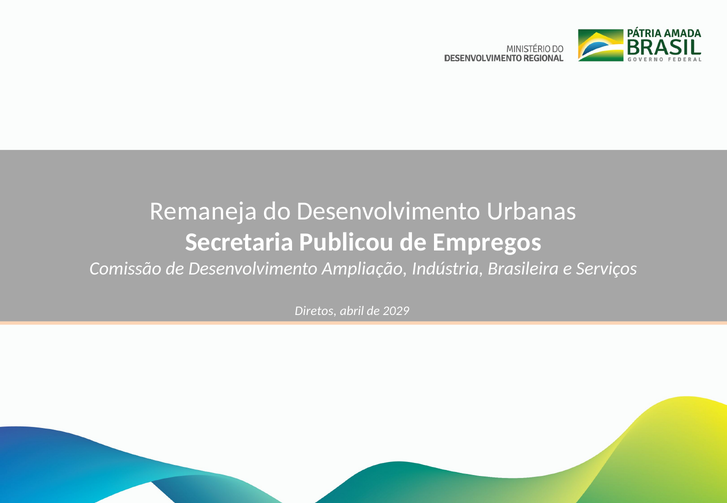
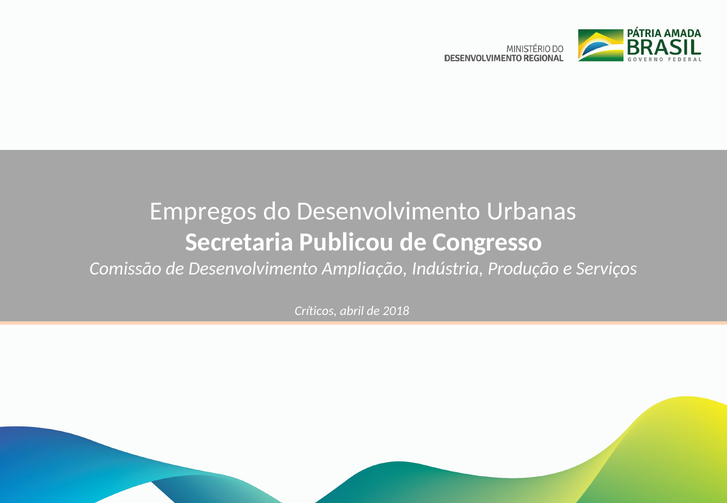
Remaneja: Remaneja -> Empregos (203, 211)
Empregos: Empregos -> Congresso (487, 243)
Brasileira: Brasileira -> Produção (523, 269)
Diretos: Diretos -> Críticos (316, 311)
2029: 2029 -> 2018 (396, 311)
